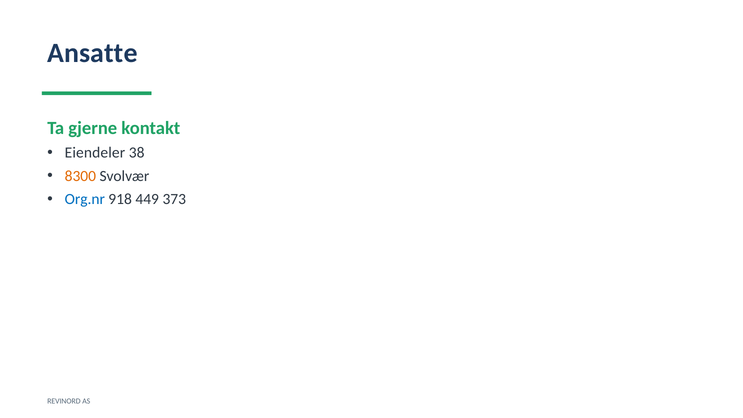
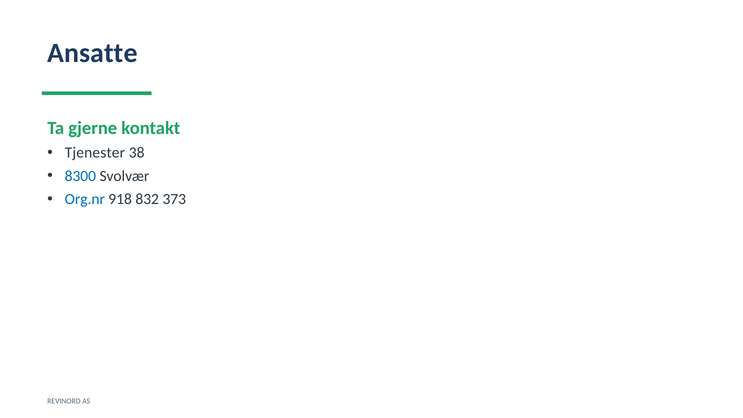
Eiendeler: Eiendeler -> Tjenester (95, 153)
8300 colour: orange -> blue (80, 176)
449: 449 -> 832 (147, 199)
